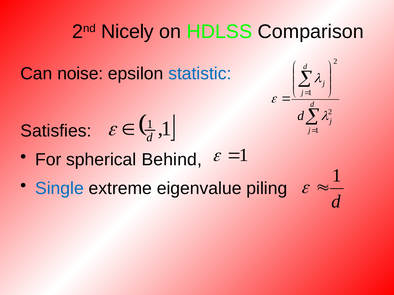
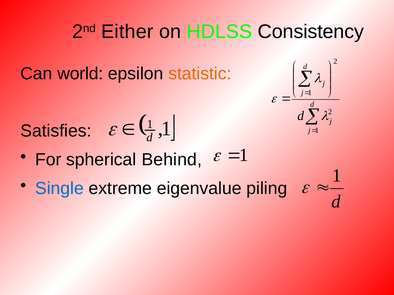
Nicely: Nicely -> Either (127, 32)
Comparison: Comparison -> Consistency (311, 32)
noise: noise -> world (80, 74)
statistic colour: blue -> orange (200, 74)
